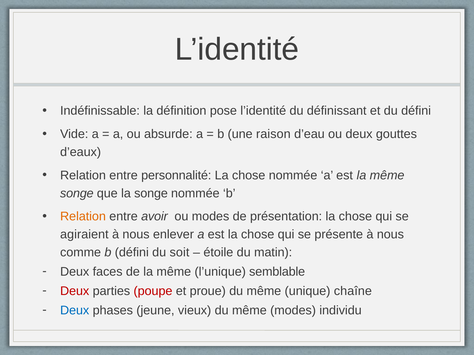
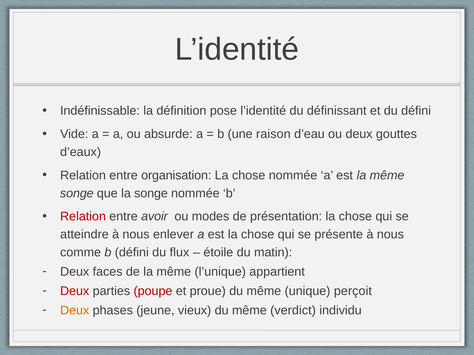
personnalité: personnalité -> organisation (176, 176)
Relation colour: orange -> red (83, 217)
agiraient: agiraient -> atteindre (84, 235)
soit: soit -> flux (180, 253)
semblable: semblable -> appartient (277, 272)
chaîne: chaîne -> perçoit (353, 291)
Deux colour: blue -> orange (75, 311)
même modes: modes -> verdict (293, 311)
